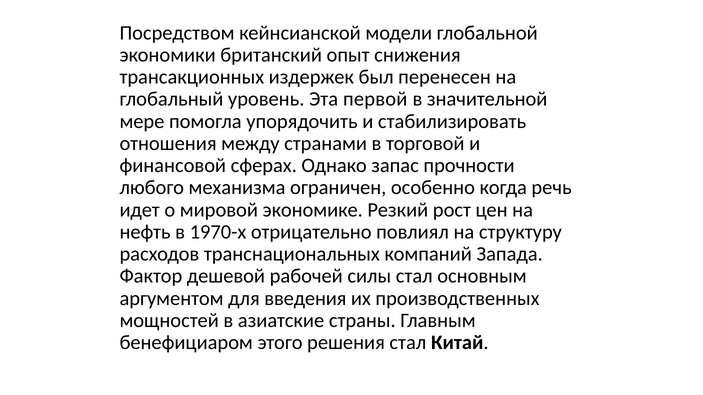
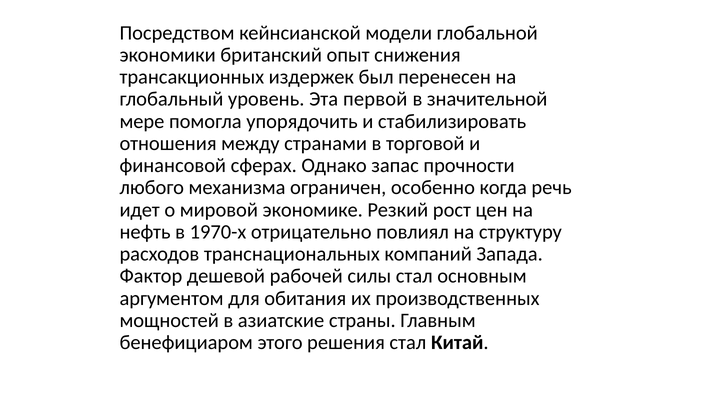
введения: введения -> обитания (305, 299)
